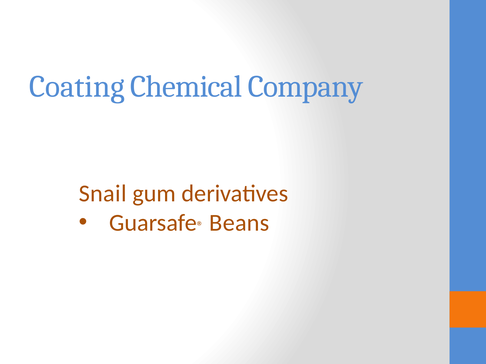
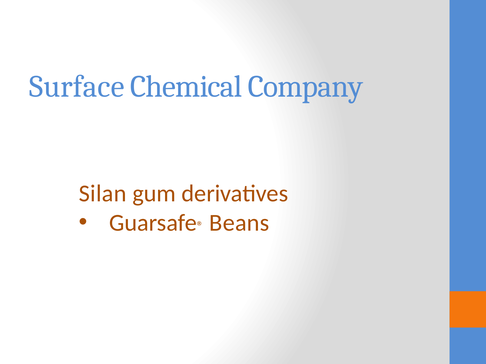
Coating: Coating -> Surface (77, 87)
Snail: Snail -> Silan (103, 194)
